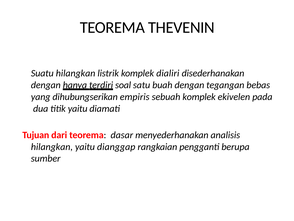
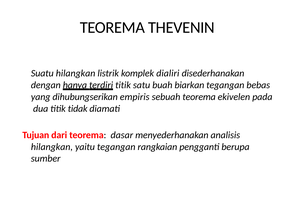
soal: soal -> titik (123, 85)
buah dengan: dengan -> biarkan (189, 85)
sebuah komplek: komplek -> teorema (199, 97)
titik yaitu: yaitu -> tidak (78, 108)
yaitu dianggap: dianggap -> tegangan (116, 146)
